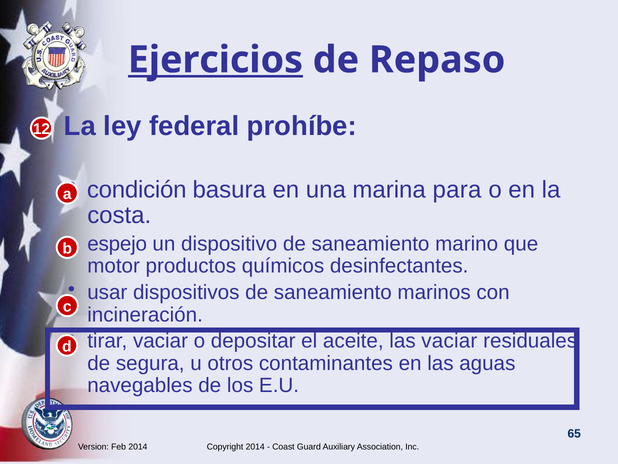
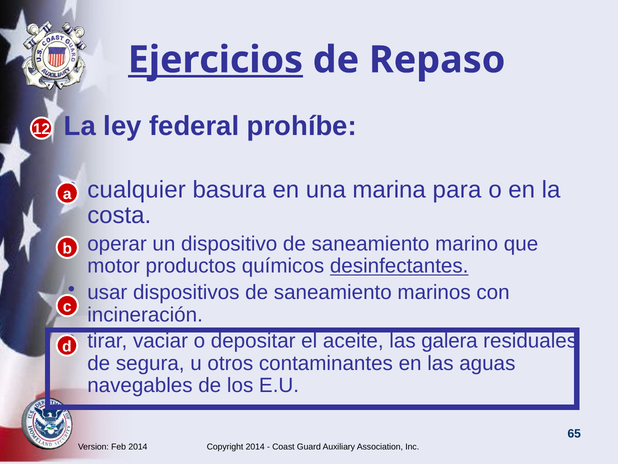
condición: condición -> cualquier (137, 189)
espejo: espejo -> operar (117, 244)
desinfectantes underline: none -> present (399, 266)
las vaciar: vaciar -> galera (450, 341)
